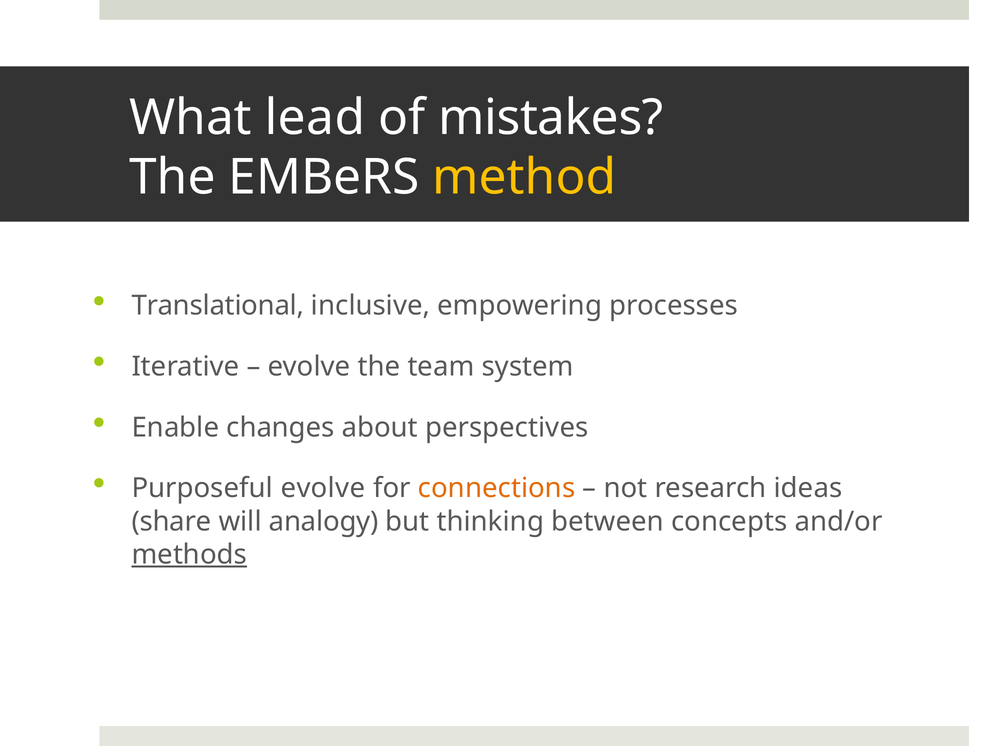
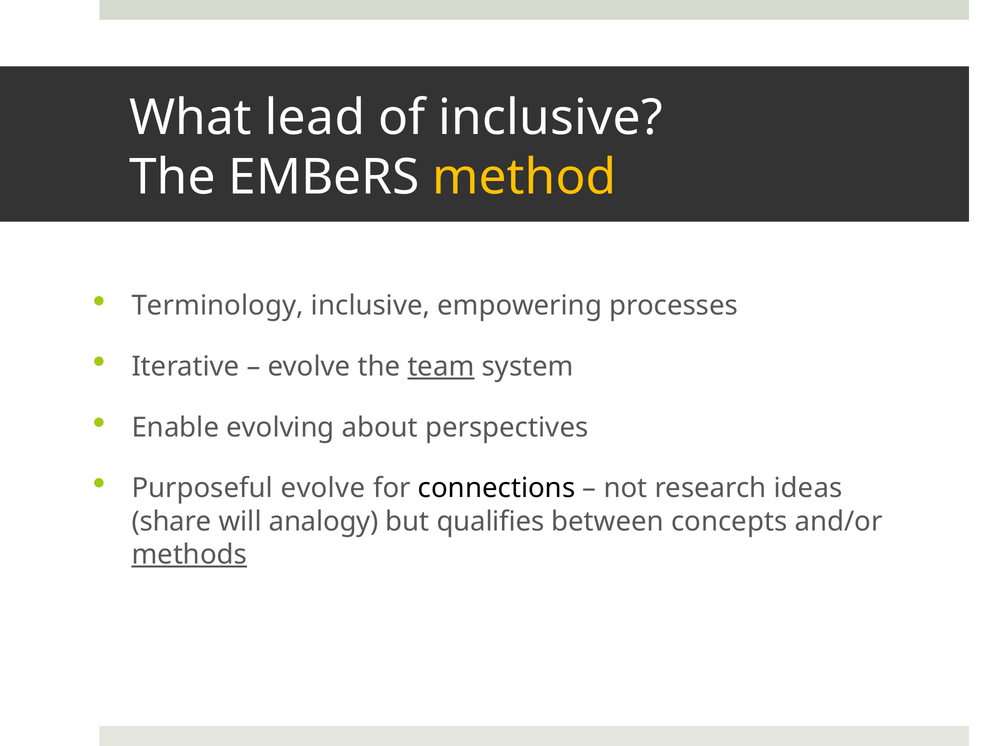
of mistakes: mistakes -> inclusive (551, 118)
Translational: Translational -> Terminology (218, 306)
team underline: none -> present (441, 366)
changes: changes -> evolving (280, 427)
connections colour: orange -> black (497, 488)
thinking: thinking -> qualifies (490, 521)
